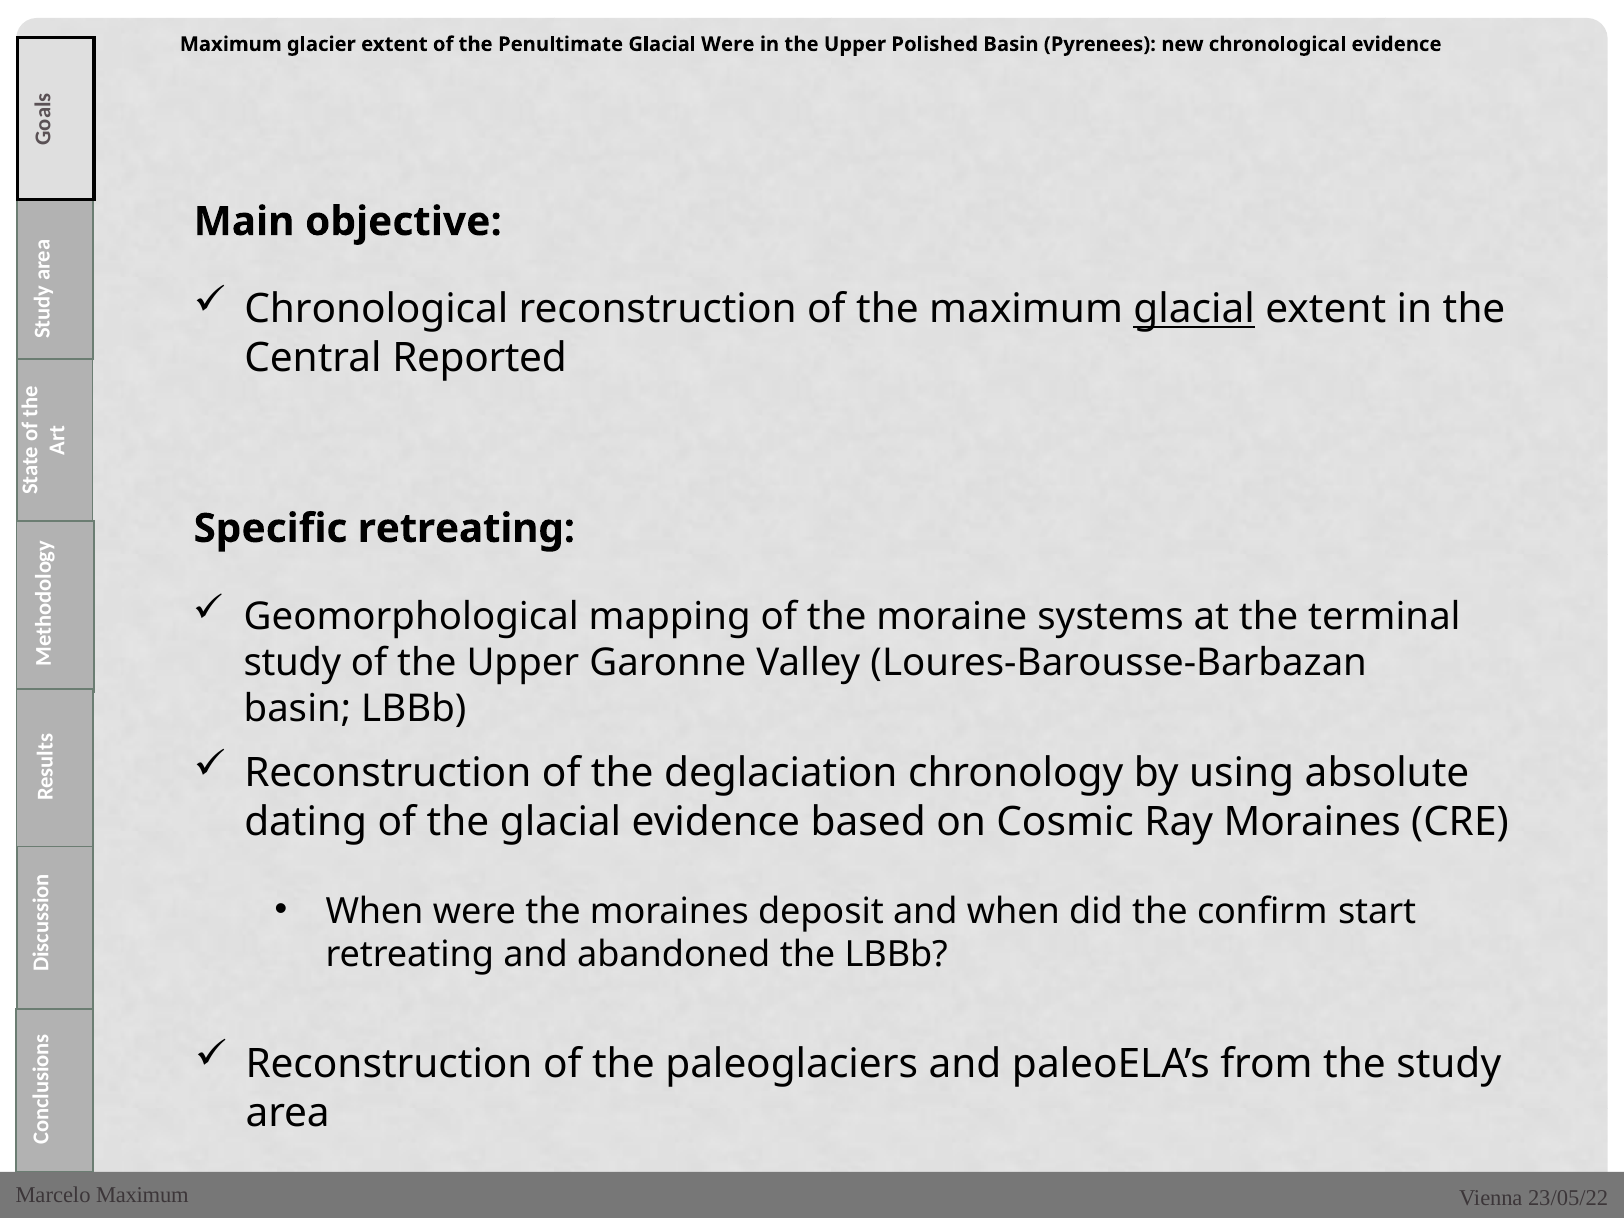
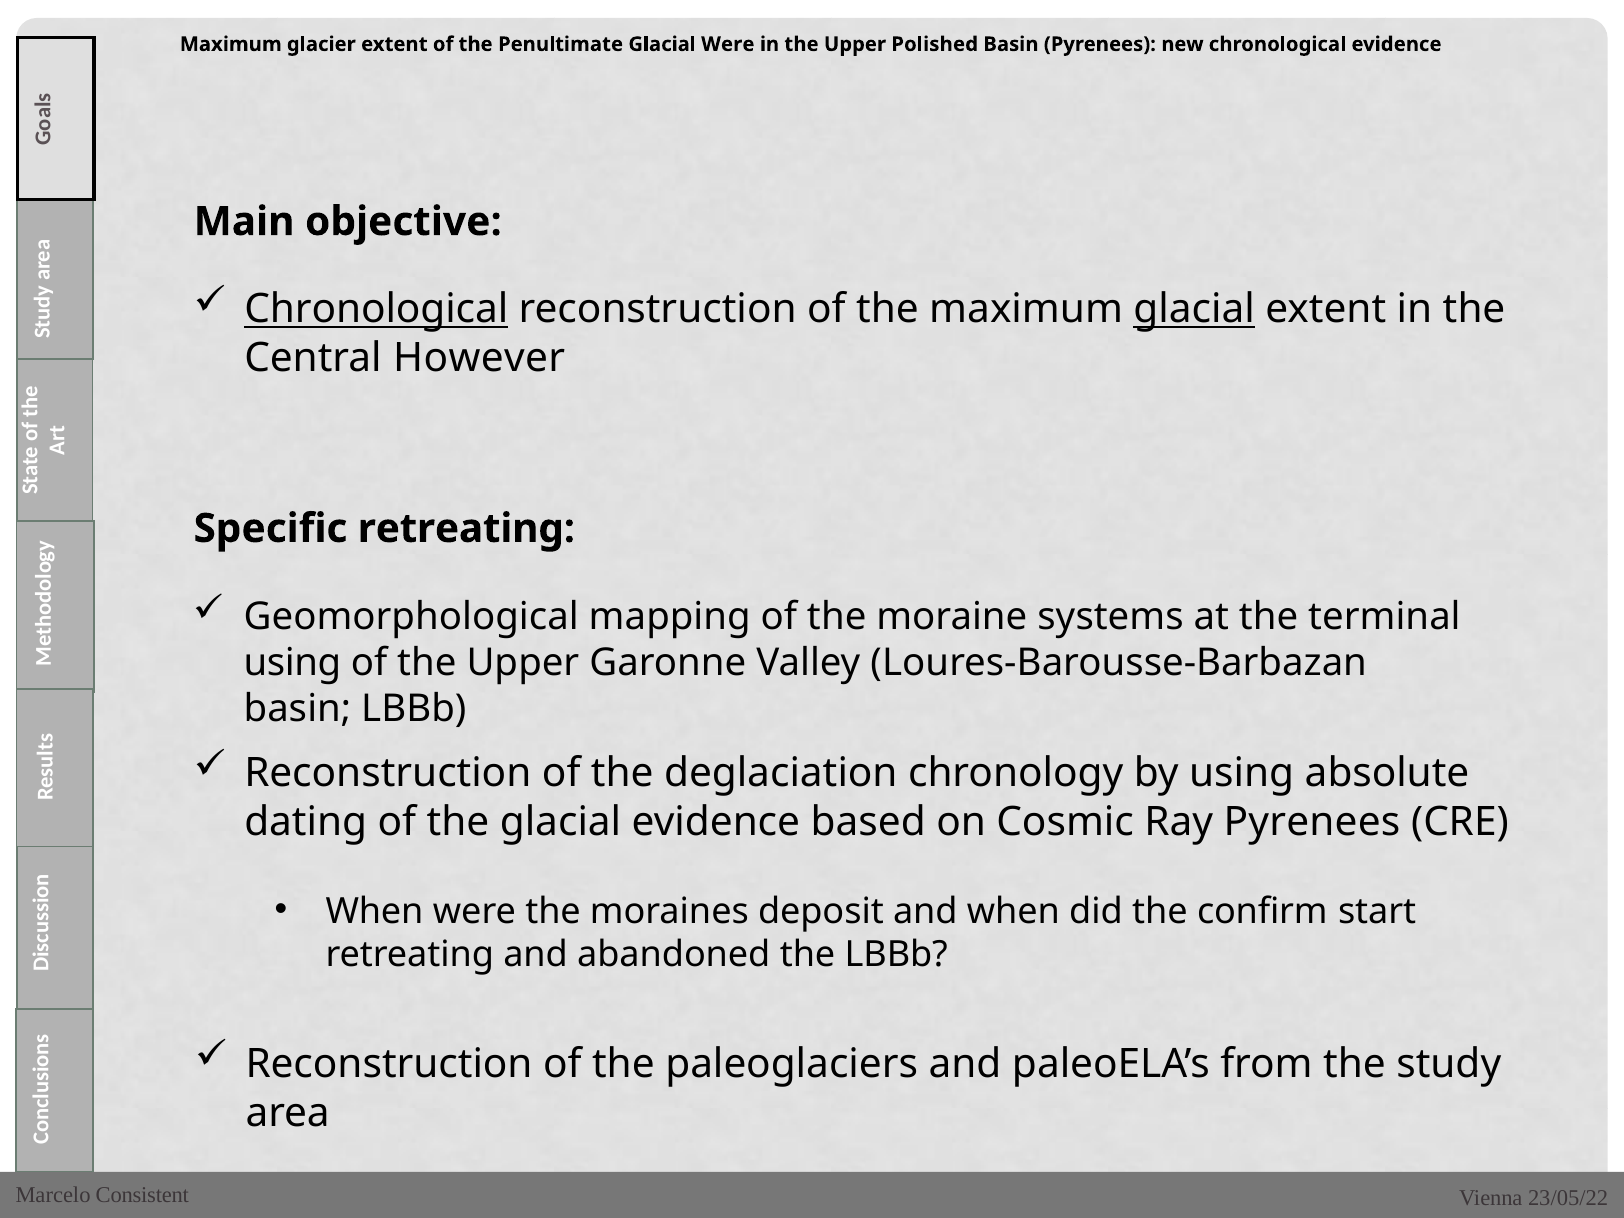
Chronological underline: none -> present (376, 310)
Reported: Reported -> However (479, 358)
study: study -> using (292, 663)
Ray Moraines: Moraines -> Pyrenees (1312, 822)
Marcelo Maximum: Maximum -> Consistent (142, 1195)
